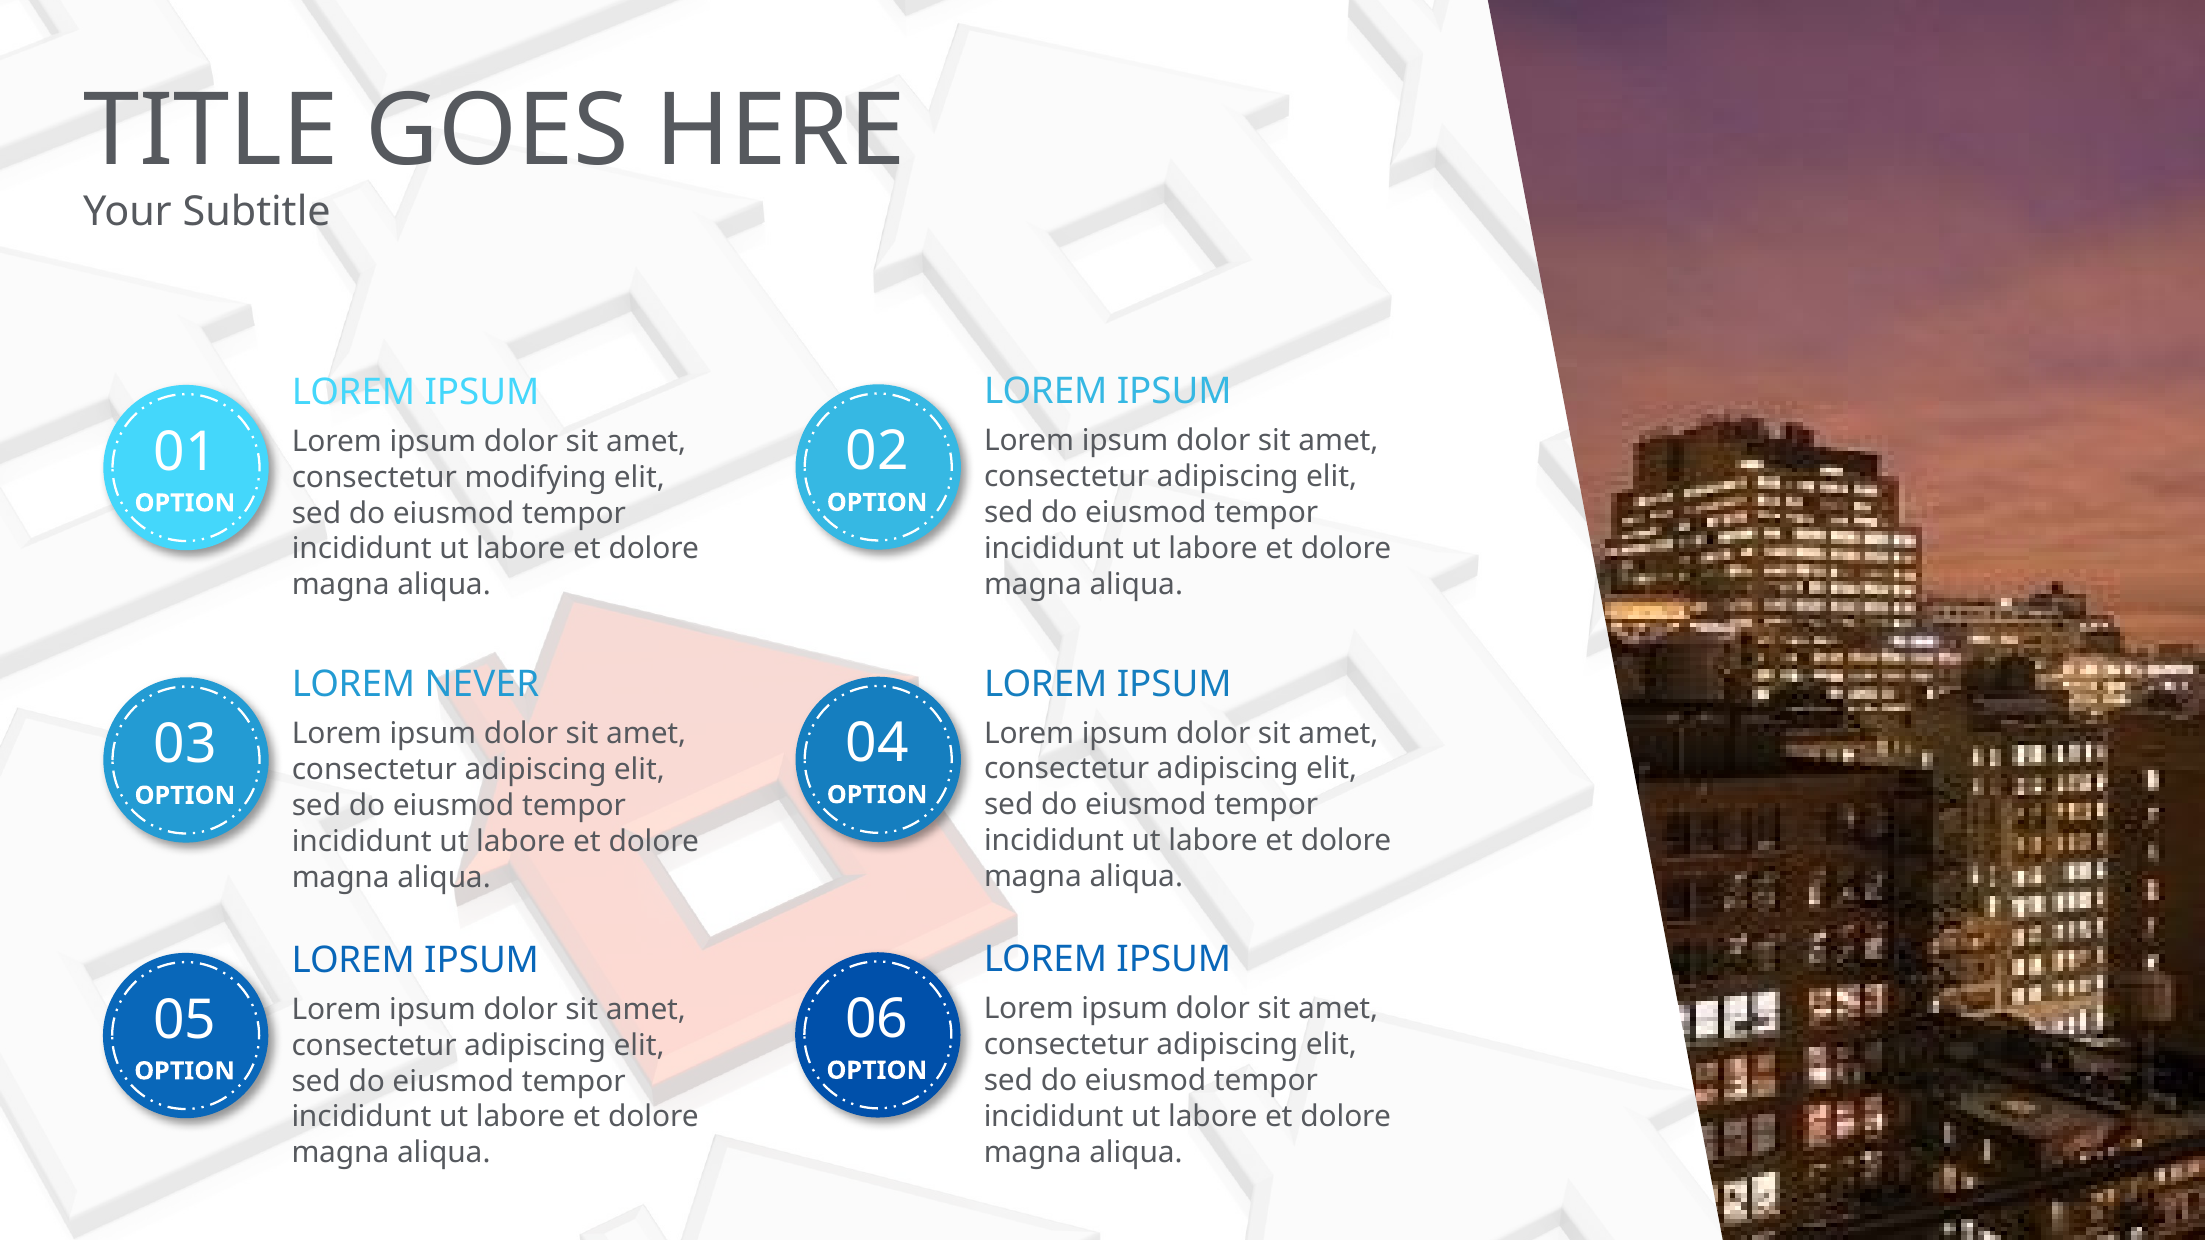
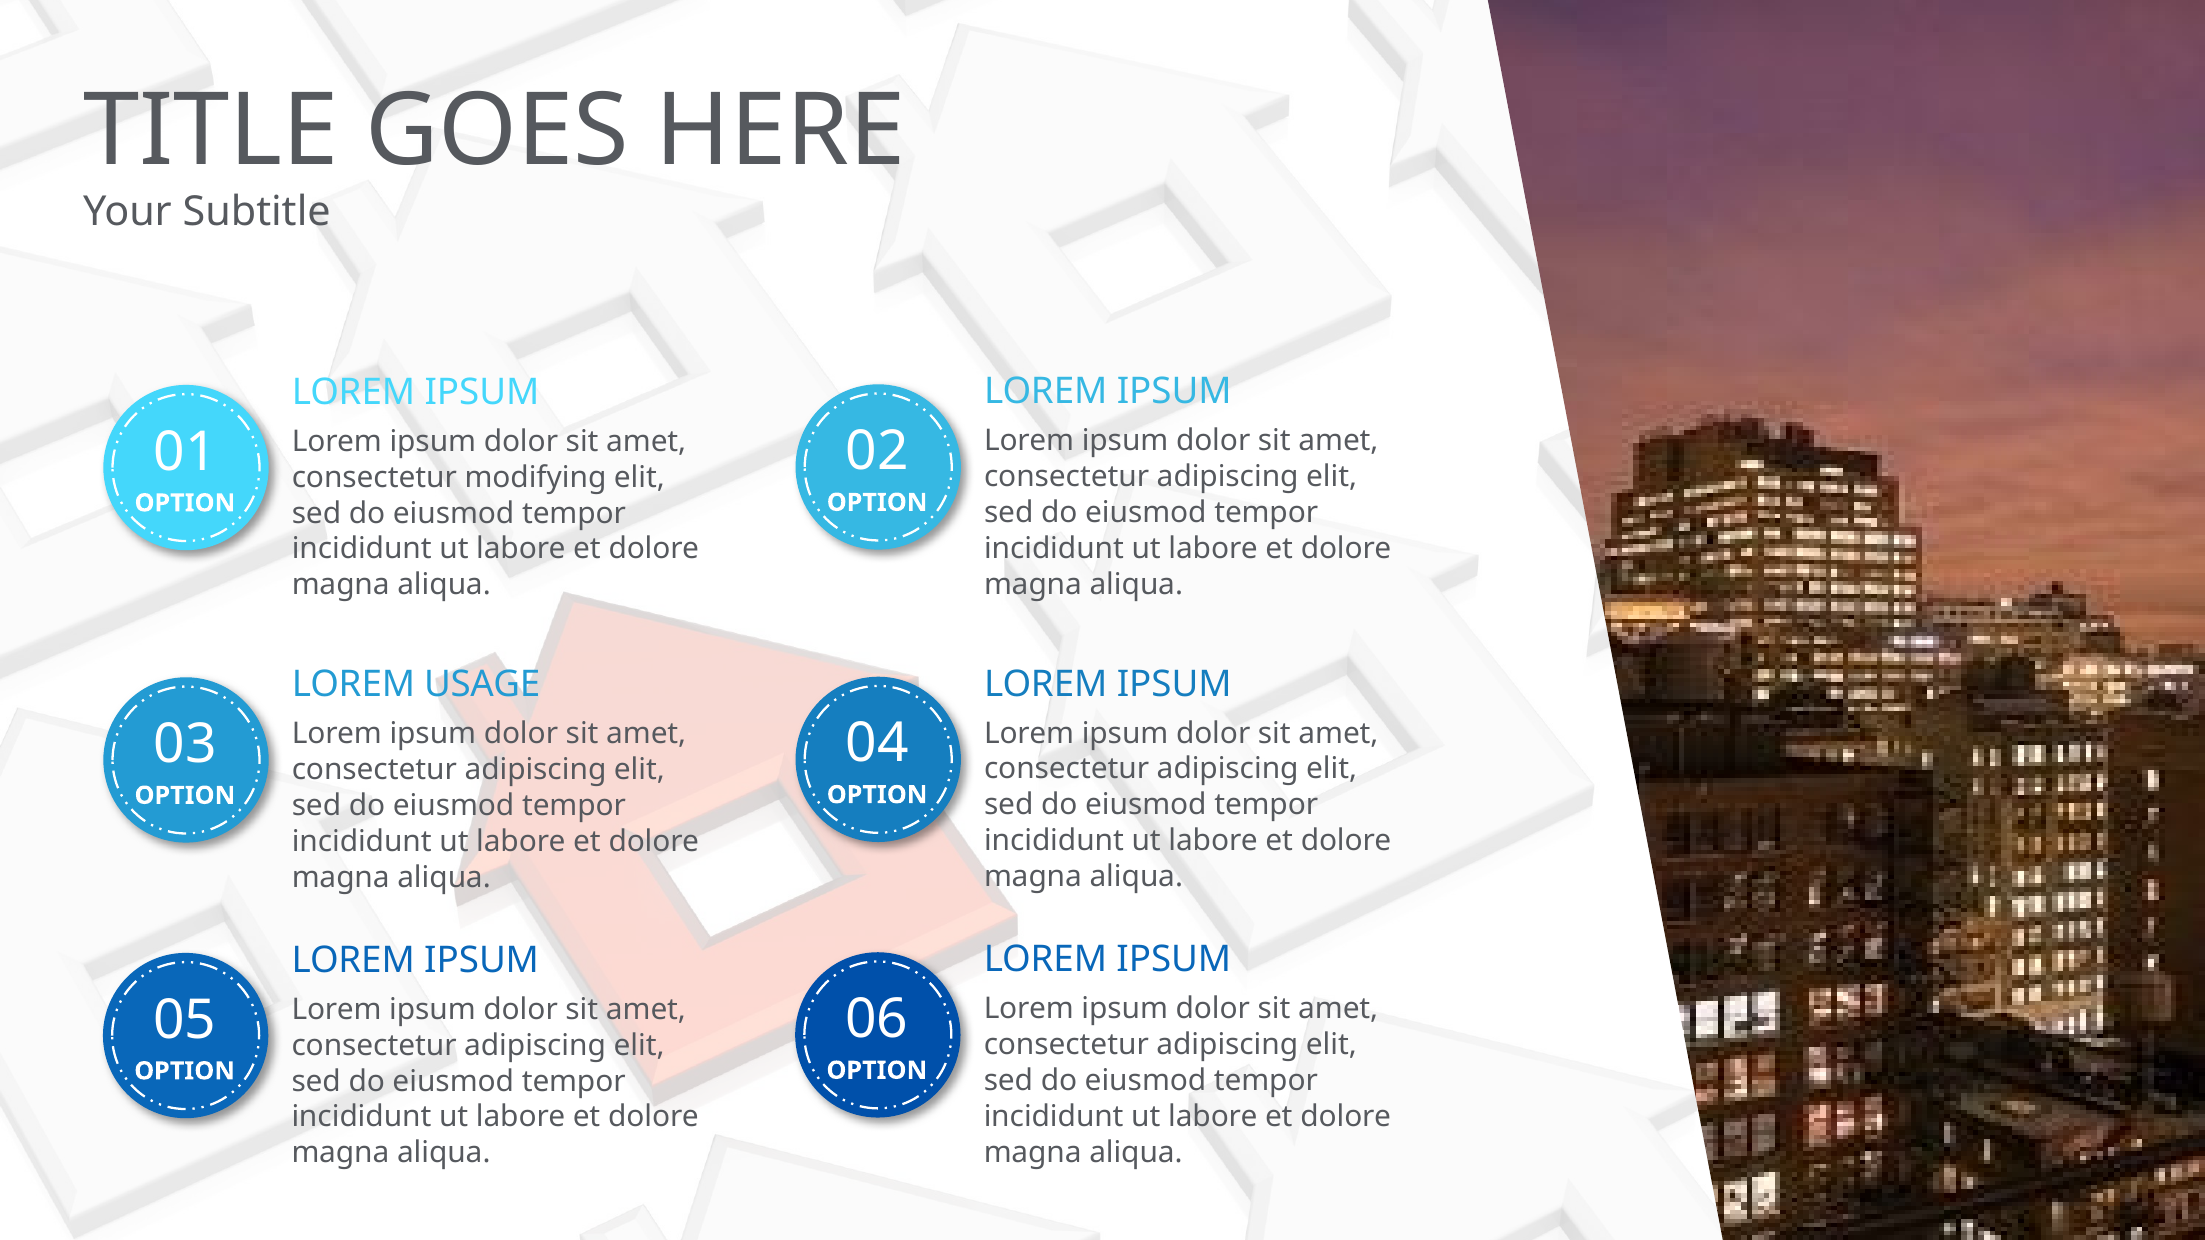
NEVER: NEVER -> USAGE (482, 685)
